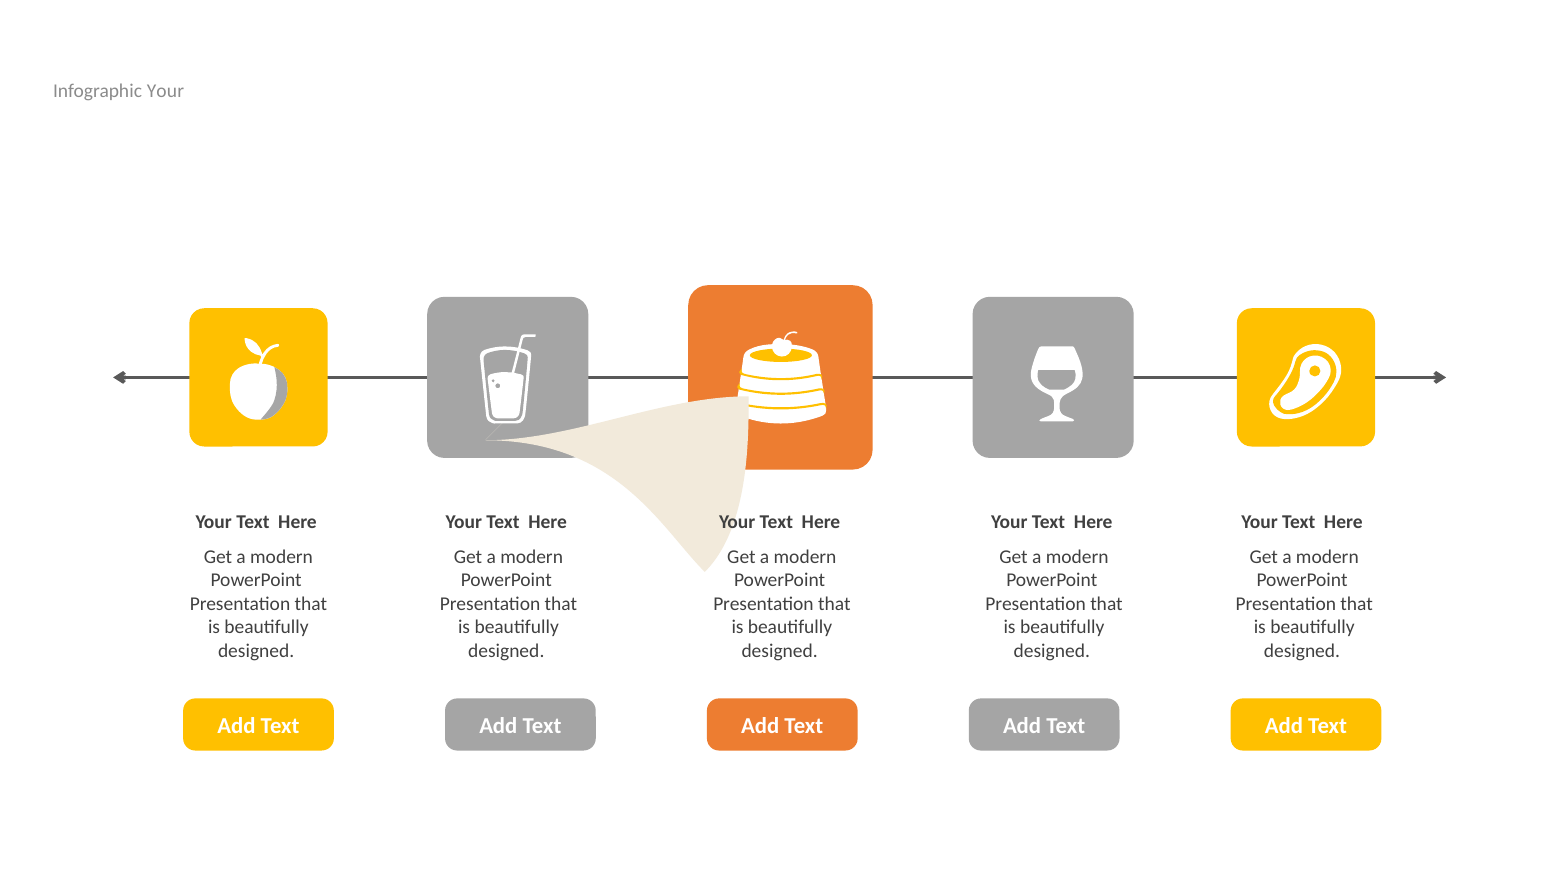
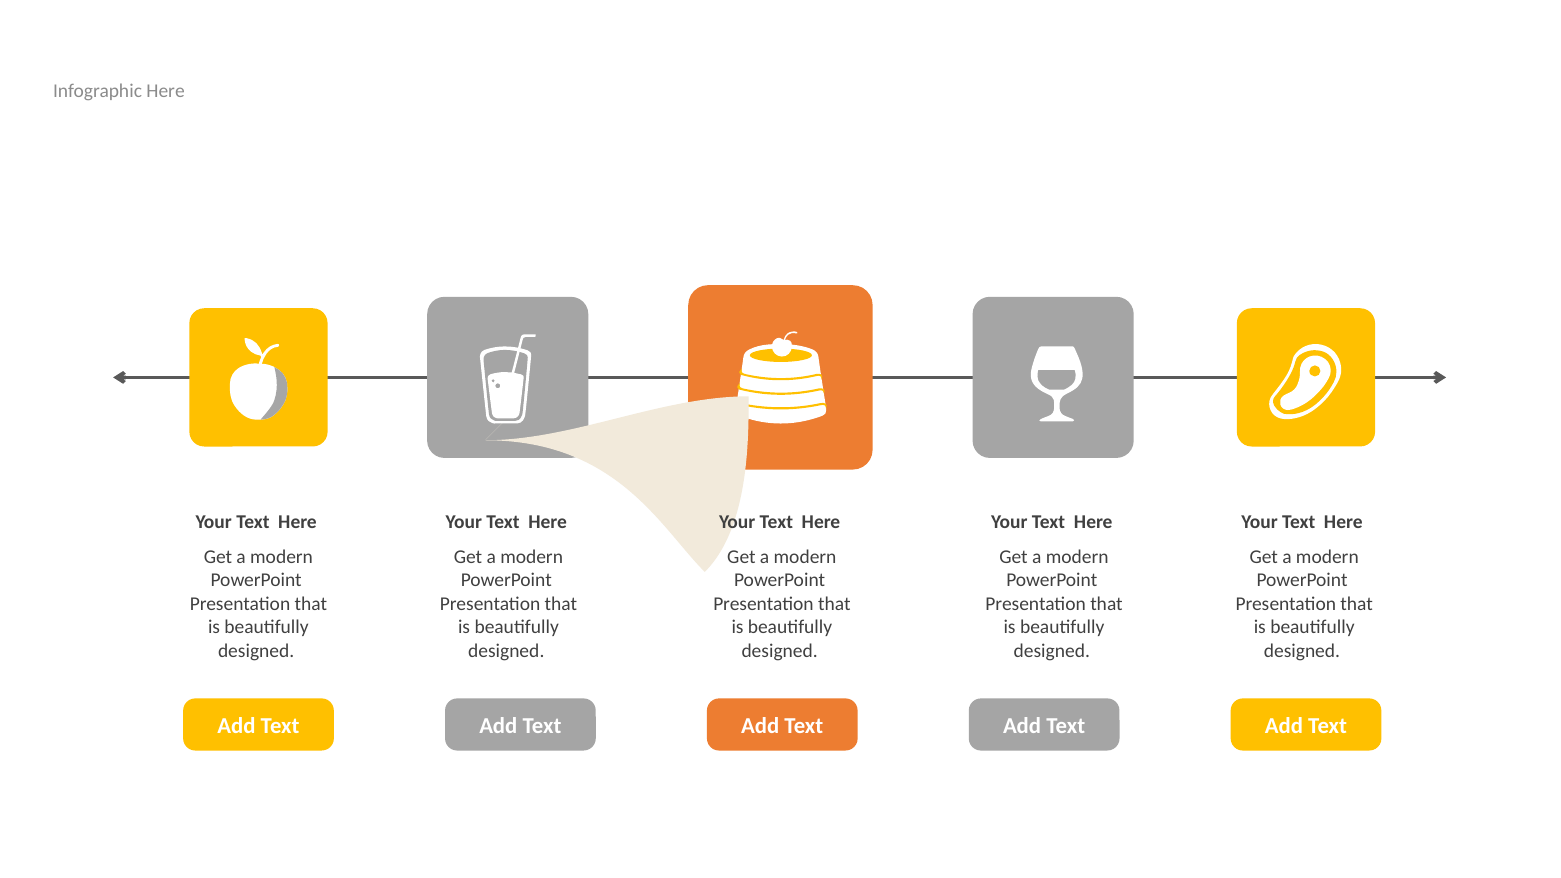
Infographic Your: Your -> Here (166, 91)
